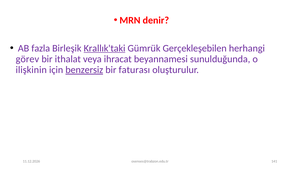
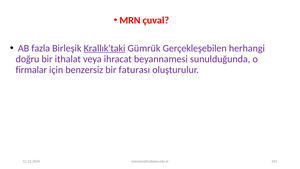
denir: denir -> çuval (156, 20)
görev: görev -> doğru (27, 59)
ilişkinin: ilişkinin -> firmalar (31, 70)
benzersiz underline: present -> none (84, 70)
